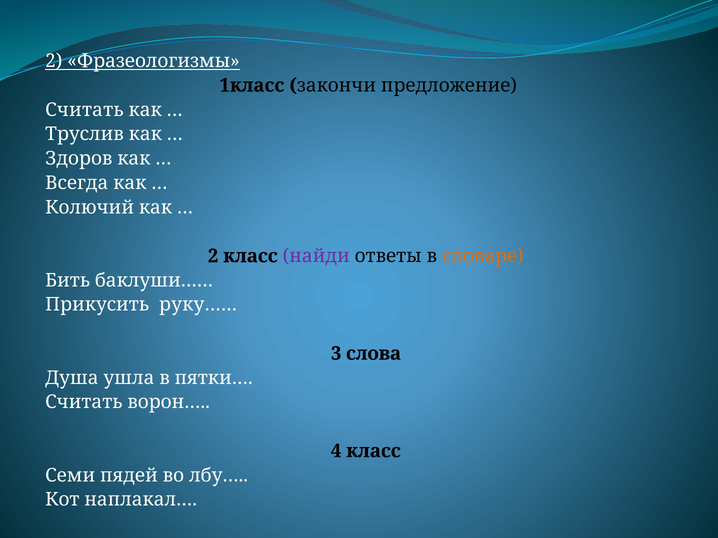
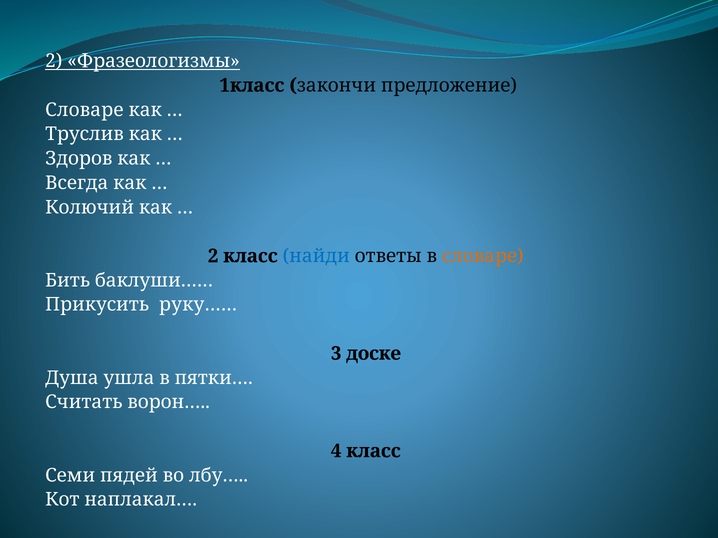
Считать: Считать -> Словаре (84, 110)
найди colour: purple -> blue (316, 256)
слова: слова -> доске (374, 354)
